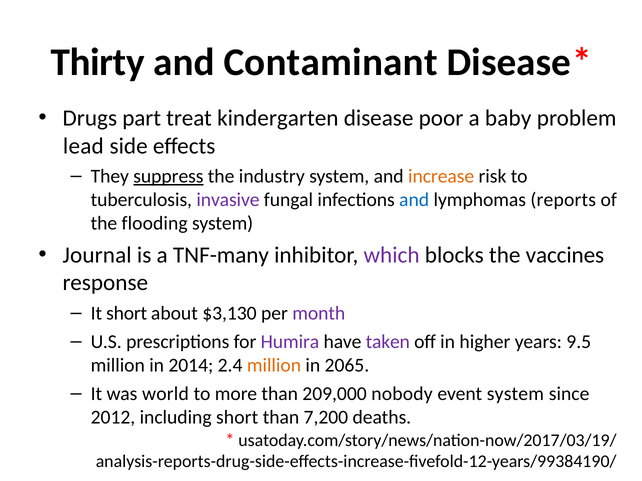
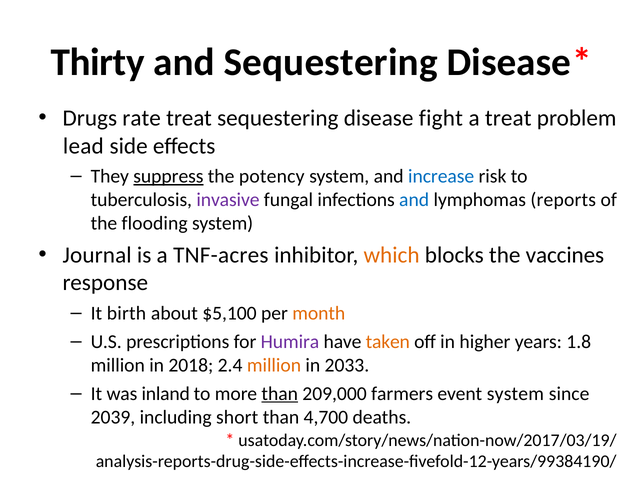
and Contaminant: Contaminant -> Sequestering (331, 62)
part: part -> rate (142, 118)
treat kindergarten: kindergarten -> sequestering (278, 118)
poor: poor -> fight (441, 118)
a baby: baby -> treat (508, 118)
industry: industry -> potency (272, 176)
increase colour: orange -> blue (441, 176)
TNF-many: TNF-many -> TNF-acres (221, 255)
which colour: purple -> orange (392, 255)
It short: short -> birth (126, 313)
$3,130: $3,130 -> $5,100 (229, 313)
month colour: purple -> orange (319, 313)
taken colour: purple -> orange (388, 342)
9.5: 9.5 -> 1.8 (579, 342)
2014: 2014 -> 2018 (191, 365)
2065: 2065 -> 2033 (347, 365)
world: world -> inland (166, 394)
than underline: none -> present (280, 394)
nobody: nobody -> farmers (402, 394)
2012: 2012 -> 2039 (113, 418)
7,200: 7,200 -> 4,700 (326, 418)
